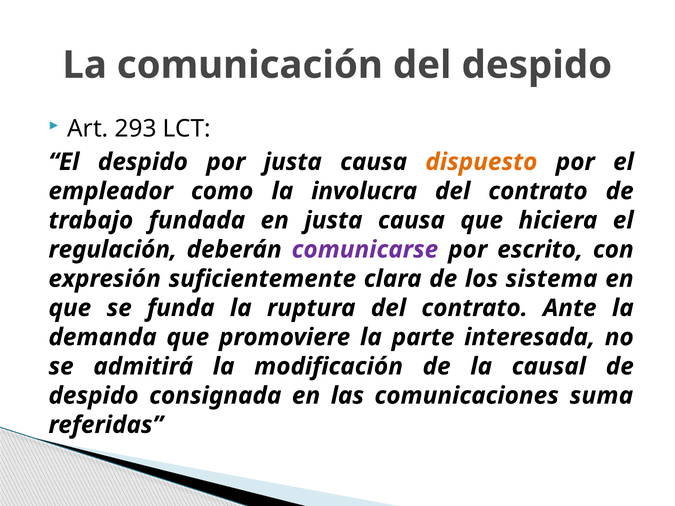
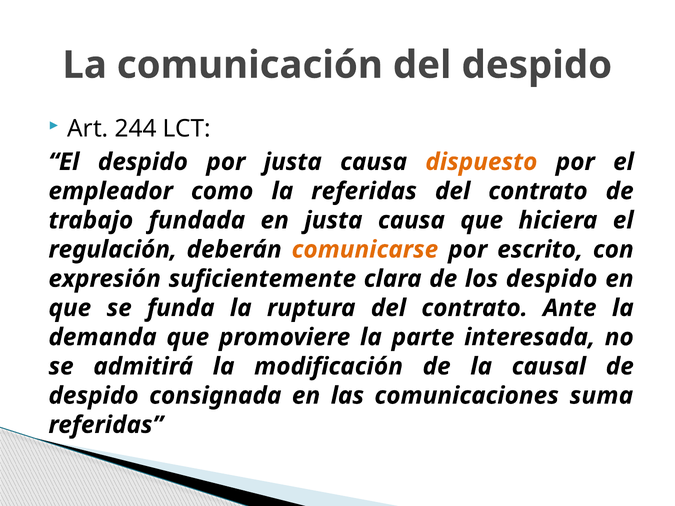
293: 293 -> 244 (136, 129)
la involucra: involucra -> referidas (364, 191)
comunicarse colour: purple -> orange (365, 250)
los sistema: sistema -> despido (552, 279)
